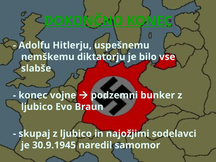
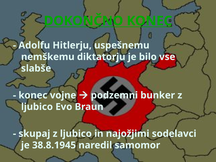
30.9.1945: 30.9.1945 -> 38.8.1945 (54, 145)
